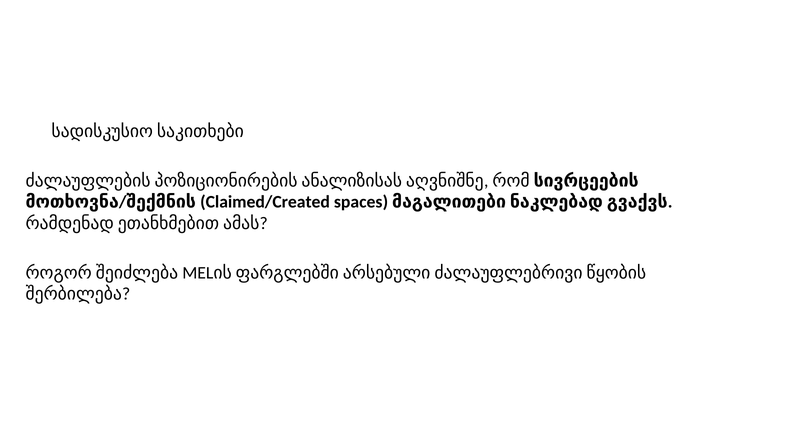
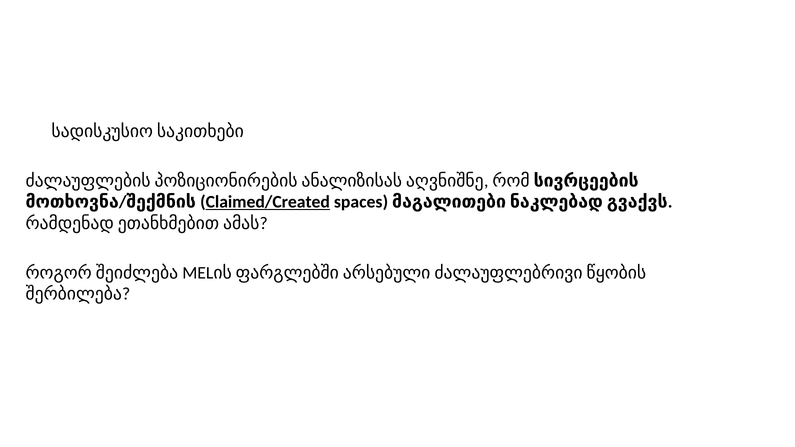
Claimed/Created underline: none -> present (268, 202)
